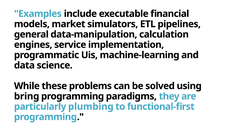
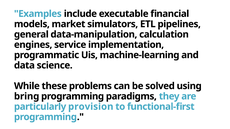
plumbing: plumbing -> provision (91, 107)
